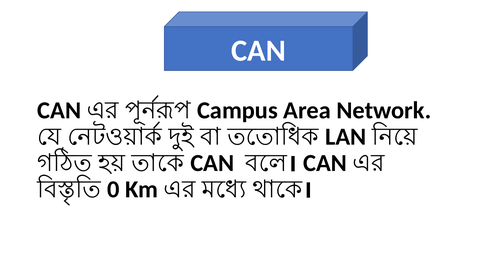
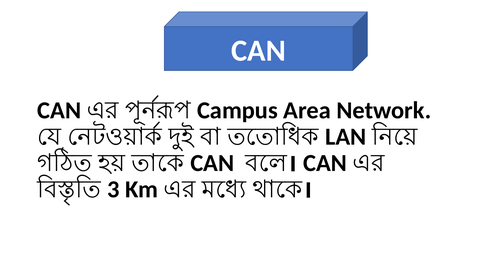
0: 0 -> 3 (113, 190)
